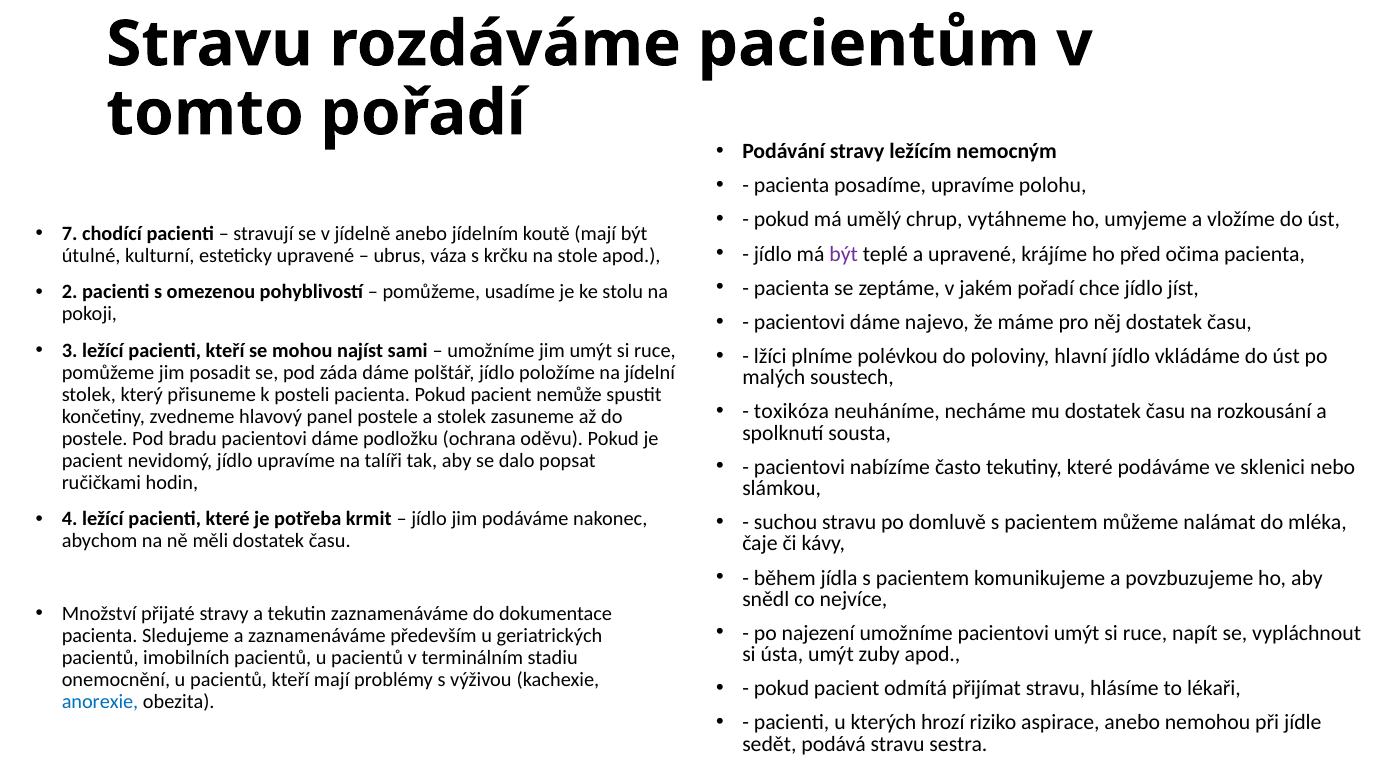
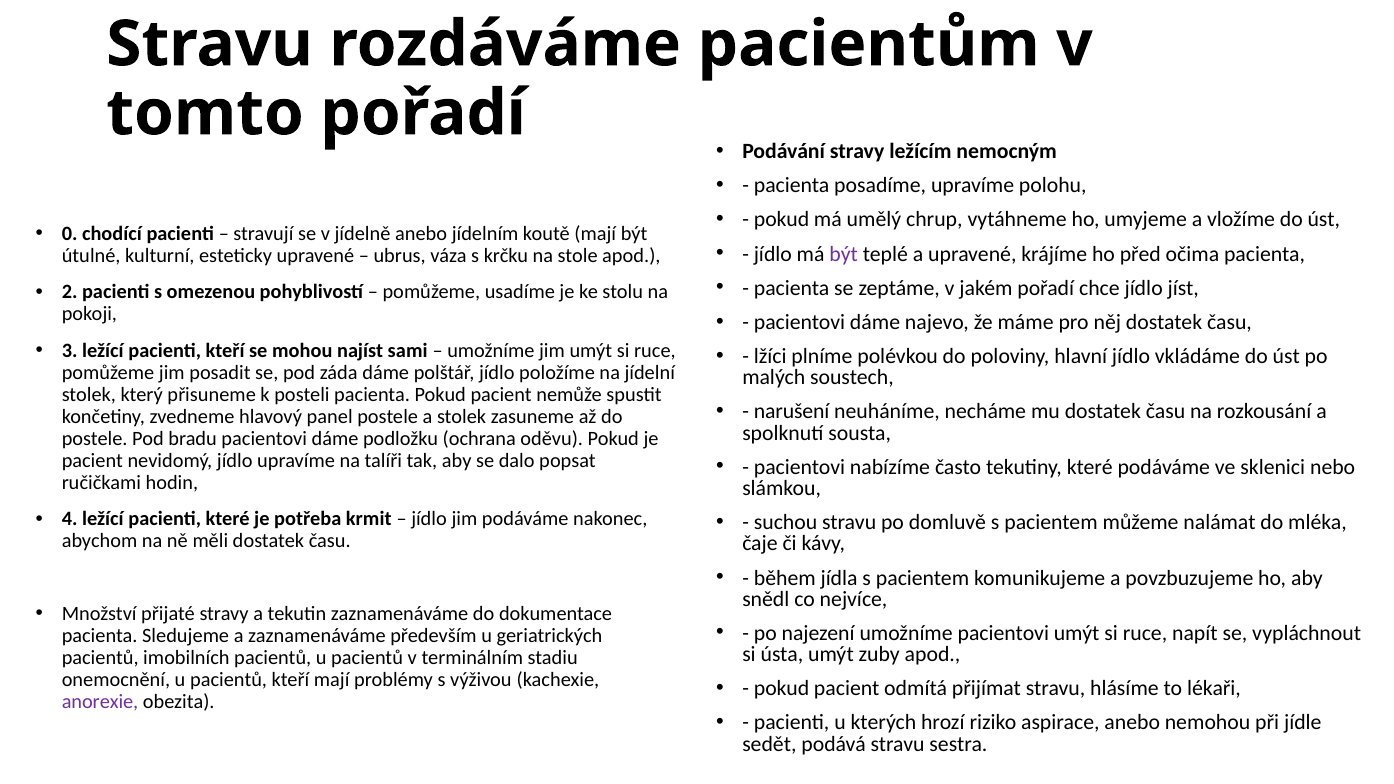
7: 7 -> 0 (70, 234)
toxikóza: toxikóza -> narušení (792, 412)
anorexie colour: blue -> purple (100, 702)
